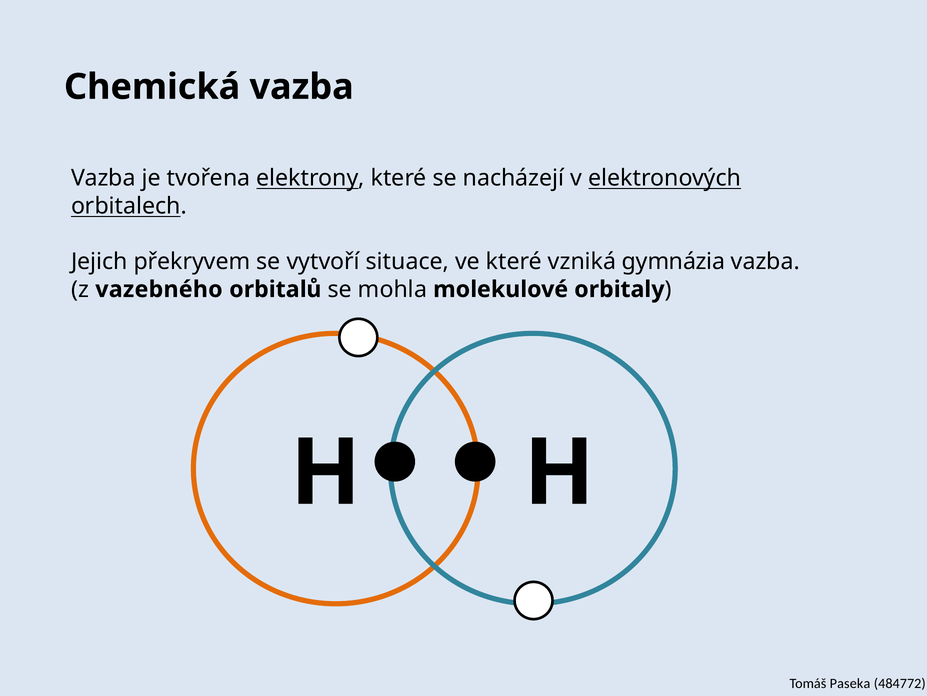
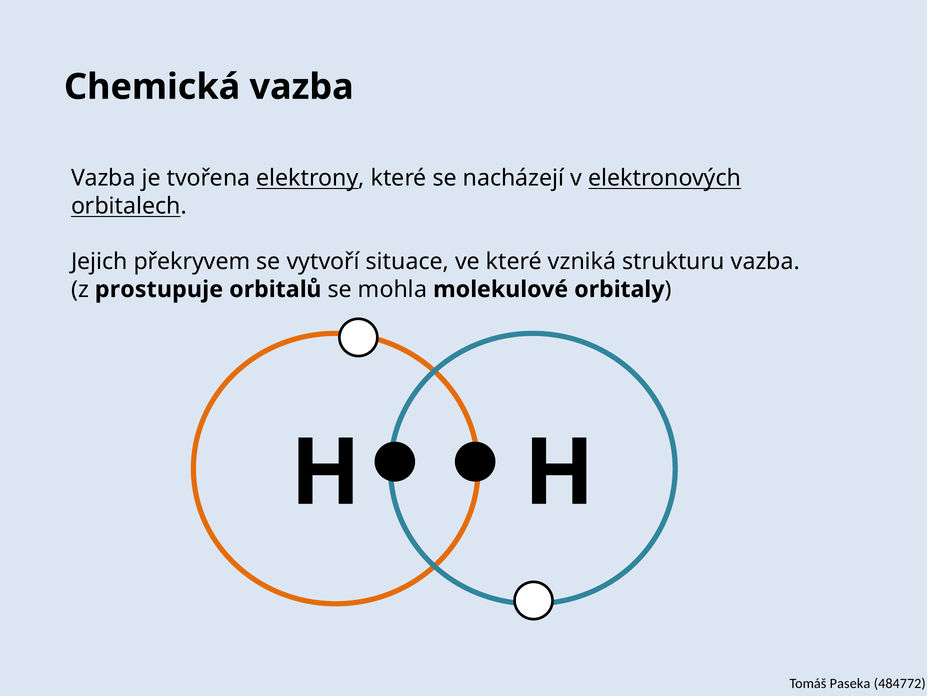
gymnázia: gymnázia -> strukturu (673, 261)
vazebného: vazebného -> prostupuje (159, 289)
